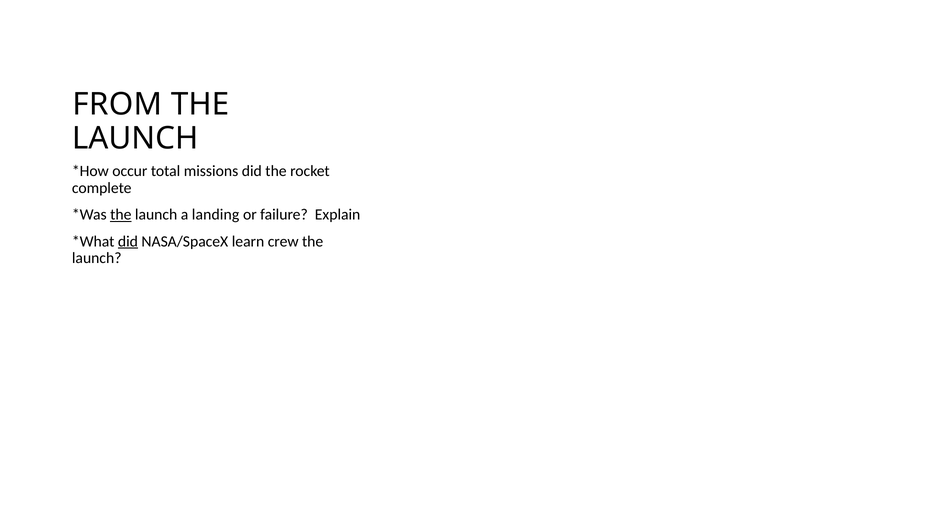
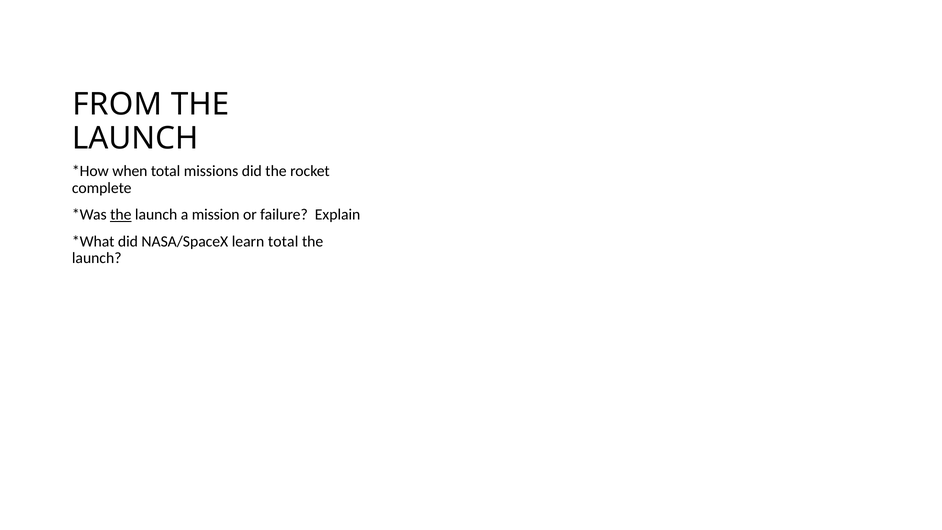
occur: occur -> when (130, 171)
landing: landing -> mission (216, 215)
did underline: present -> none (128, 241)
learn crew: crew -> total (283, 241)
